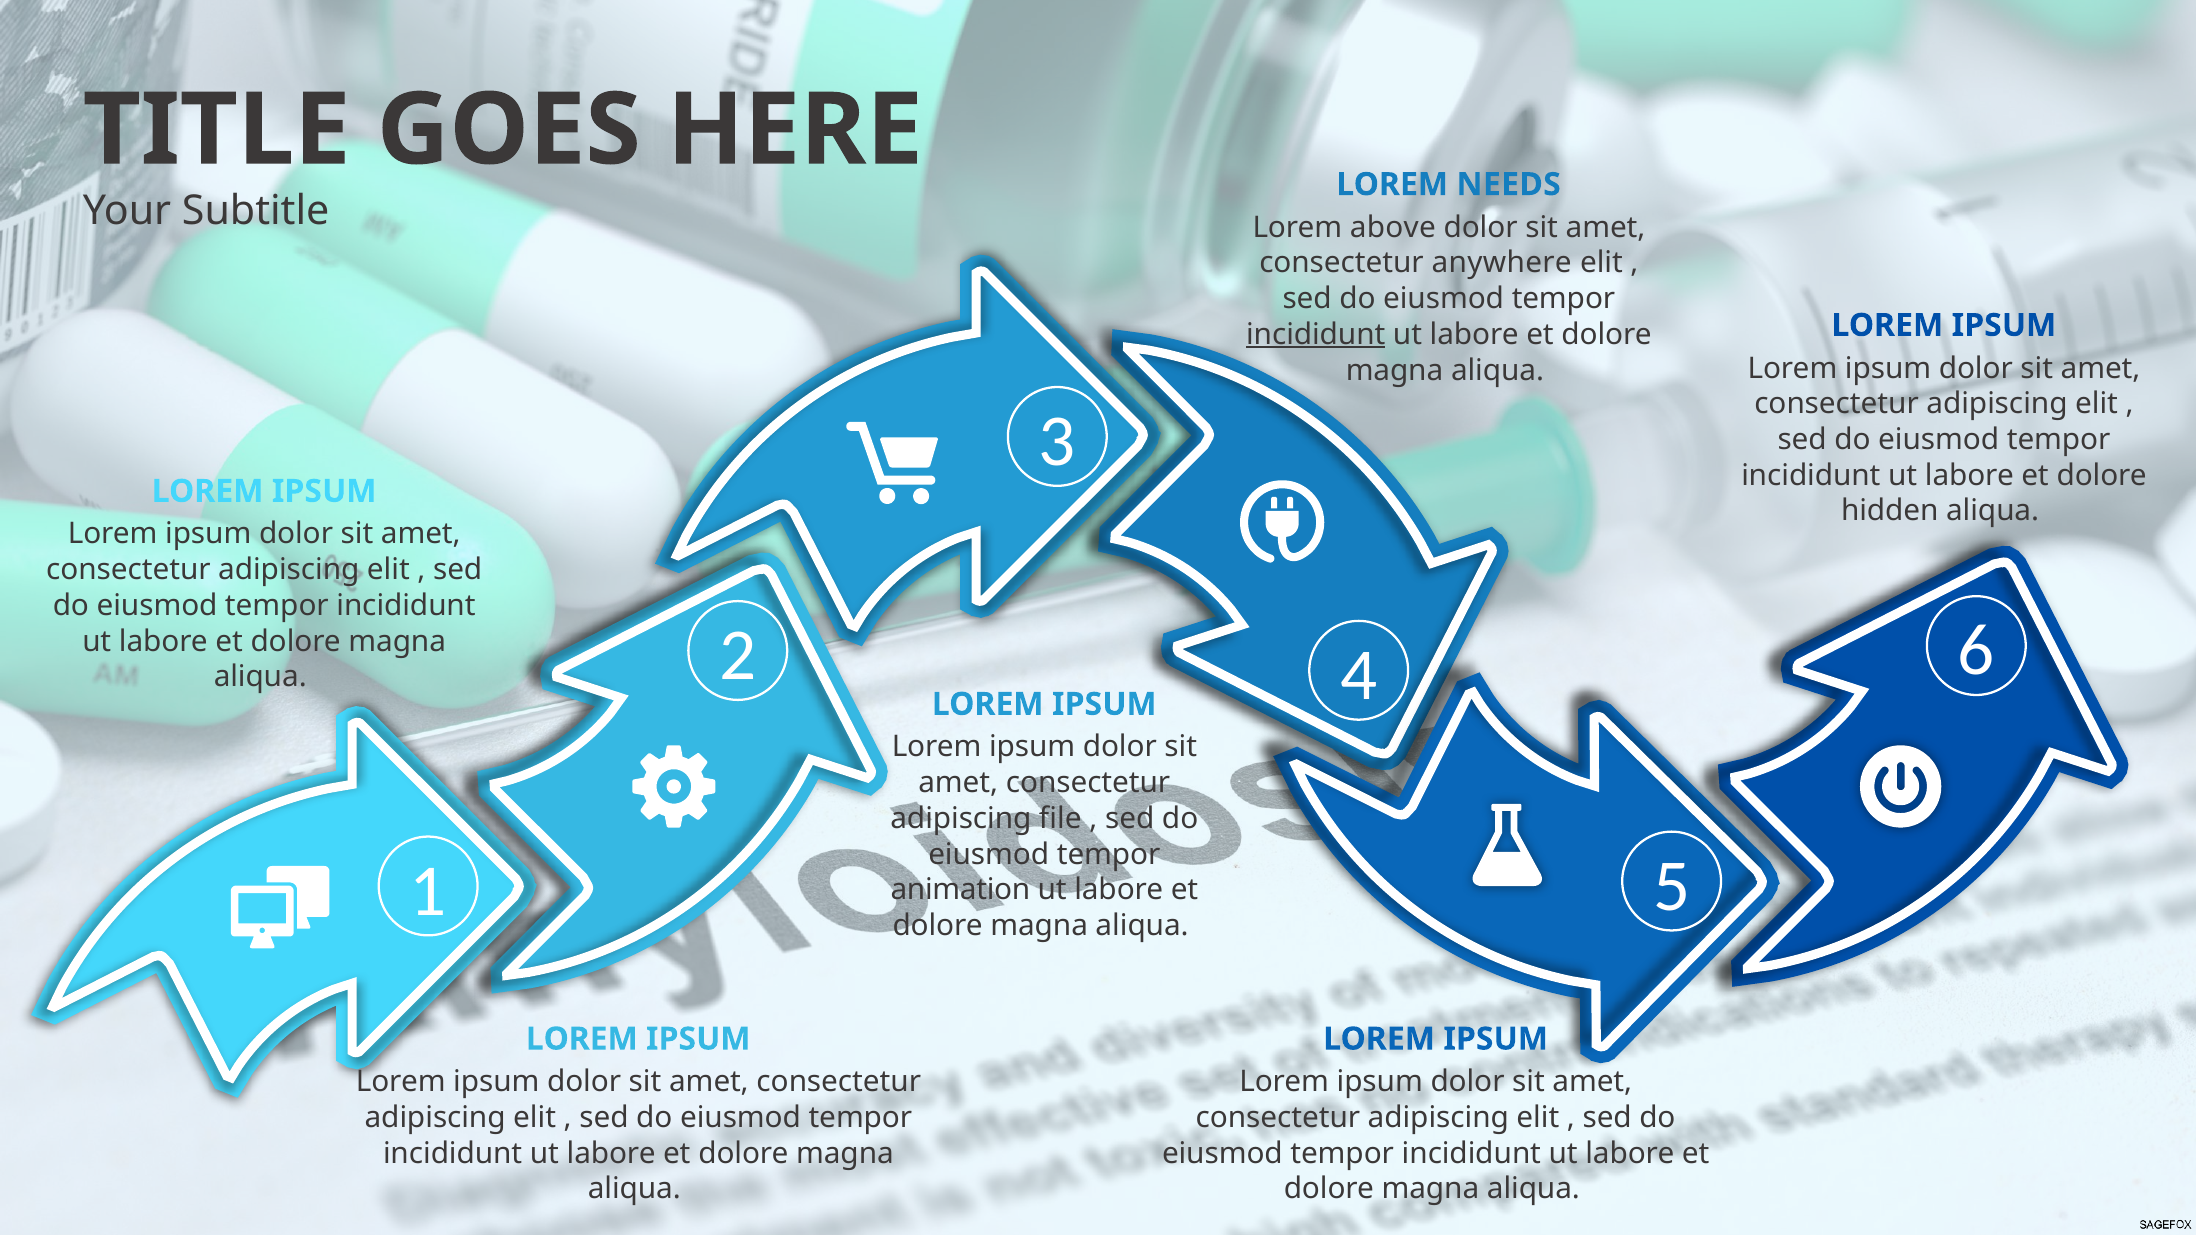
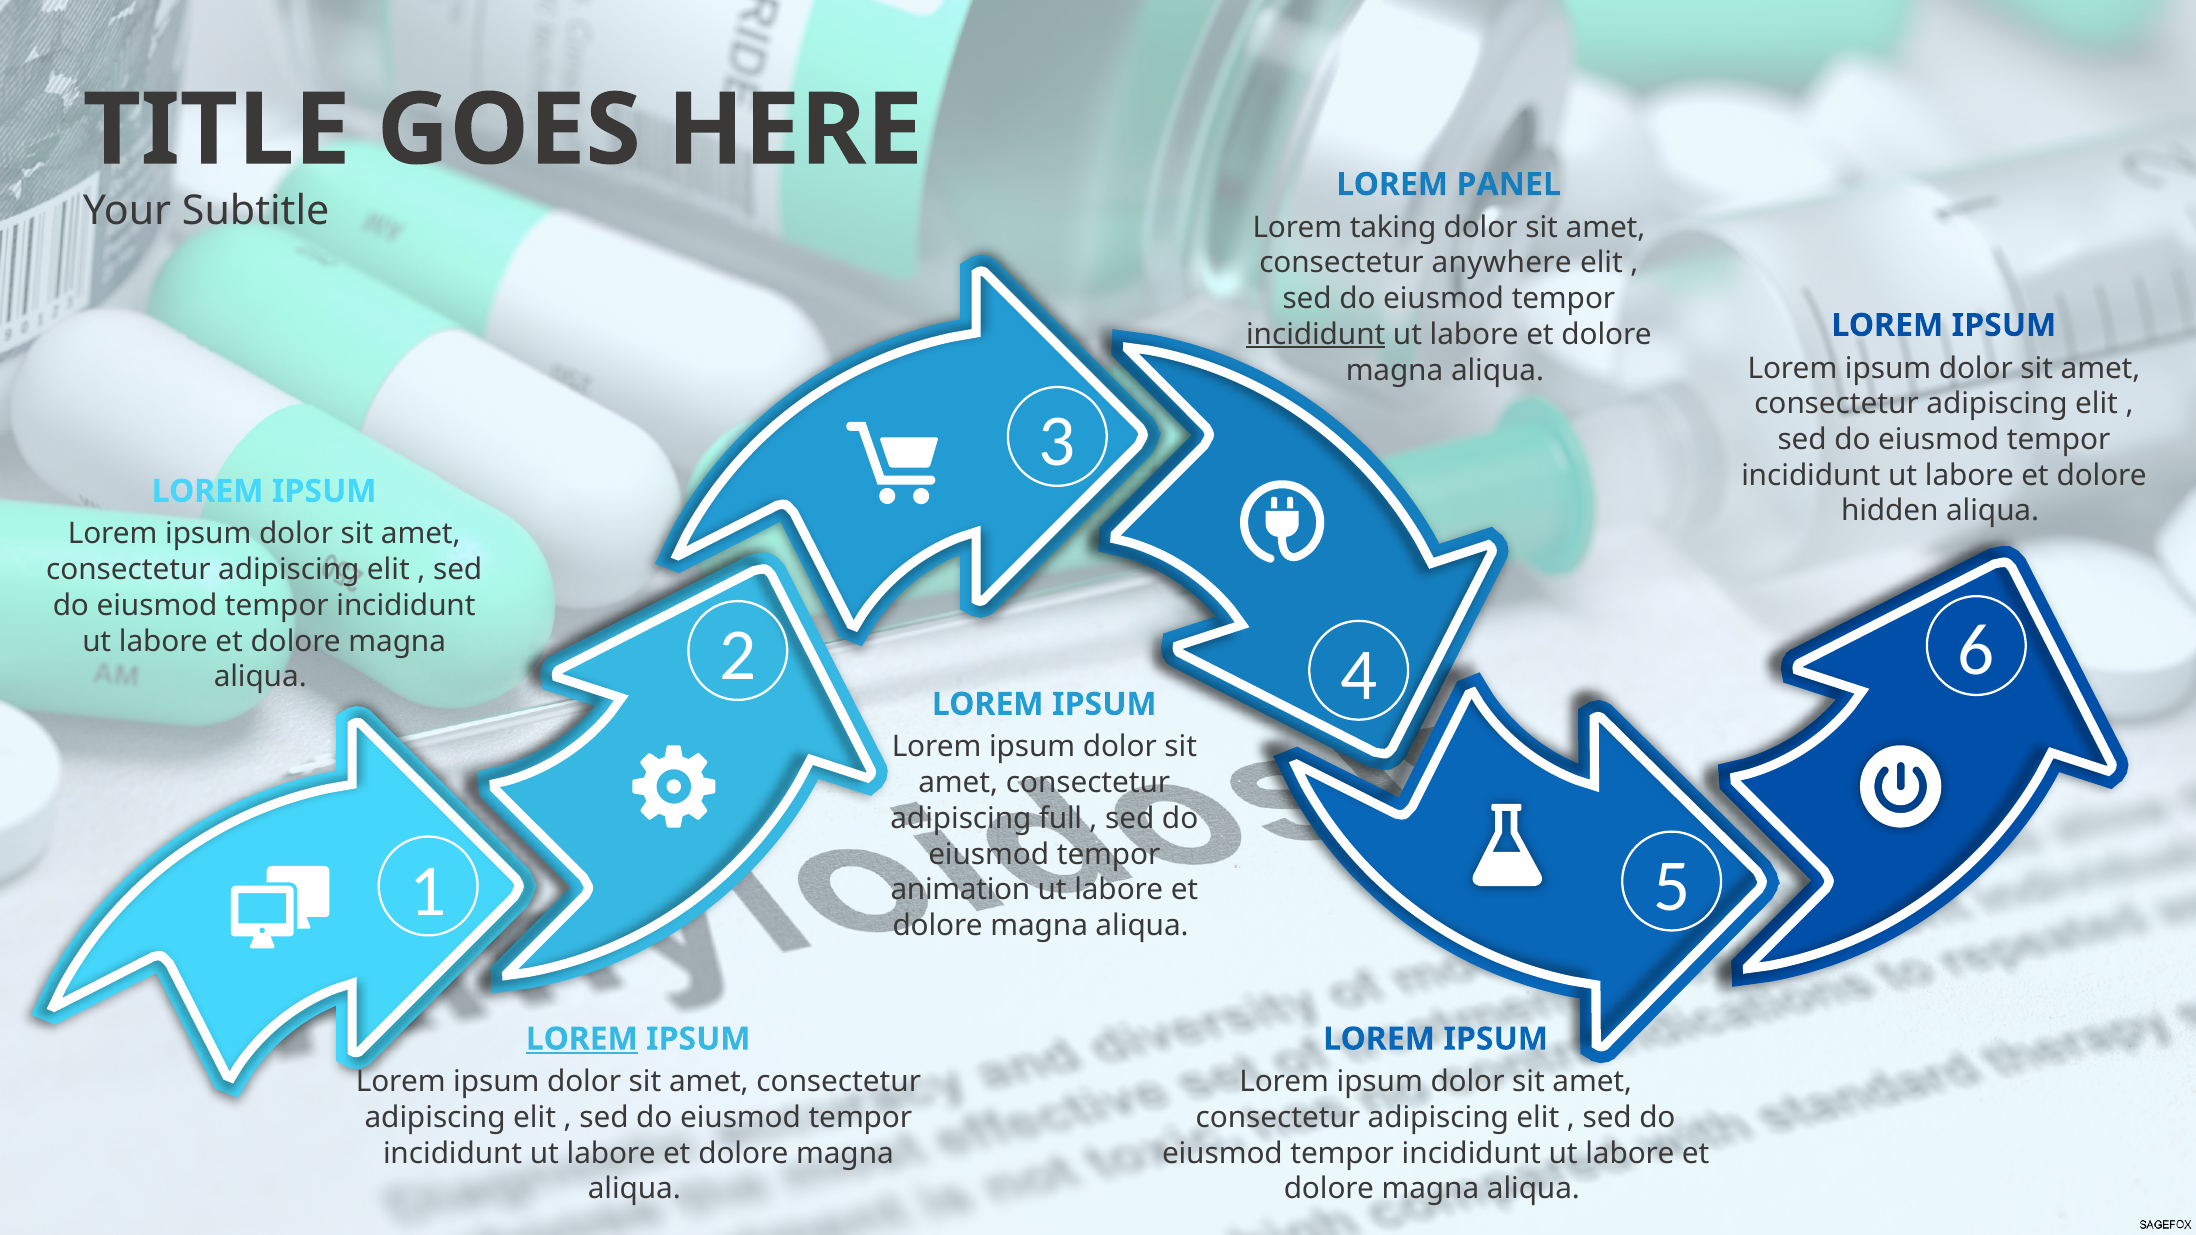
NEEDS: NEEDS -> PANEL (1509, 185)
above: above -> taking (1393, 227)
file: file -> full (1061, 819)
LOREM underline: none -> present (582, 1039)
